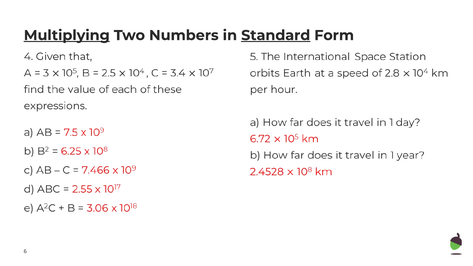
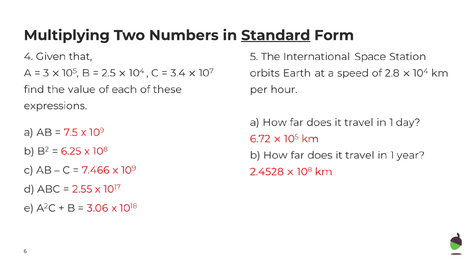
Multiplying underline: present -> none (67, 35)
